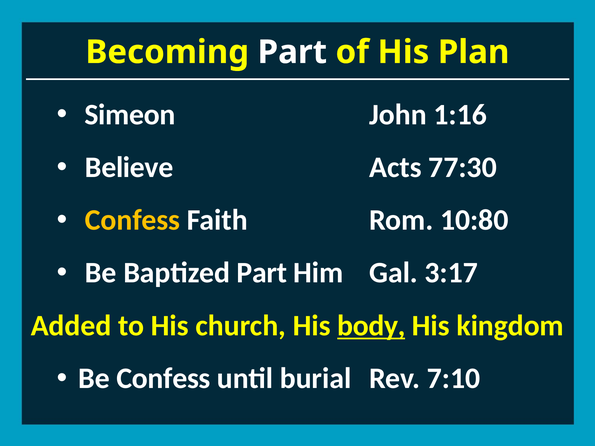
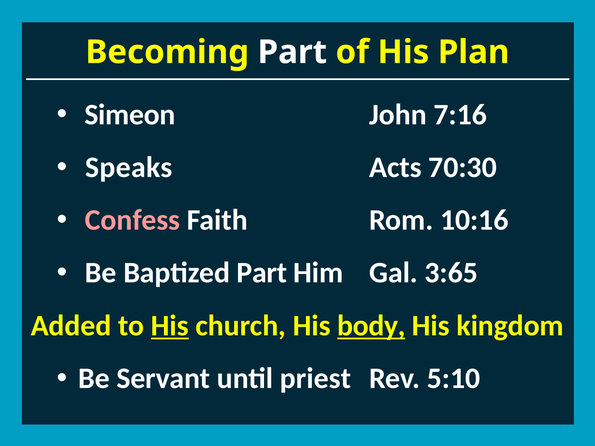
1:16: 1:16 -> 7:16 (460, 115)
Believe: Believe -> Speaks (129, 167)
77:30: 77:30 -> 70:30 (463, 167)
Confess colour: yellow -> pink (133, 220)
10:80: 10:80 -> 10:16 (474, 220)
3:17: 3:17 -> 3:65 (451, 273)
His underline: none -> present (170, 326)
Be Confess: Confess -> Servant (163, 379)
burial: burial -> priest (316, 379)
7:10: 7:10 -> 5:10 (453, 379)
